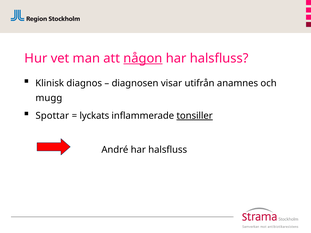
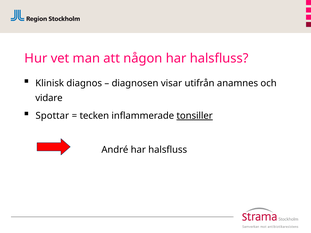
någon underline: present -> none (143, 58)
mugg: mugg -> vidare (49, 98)
lyckats: lyckats -> tecken (94, 116)
